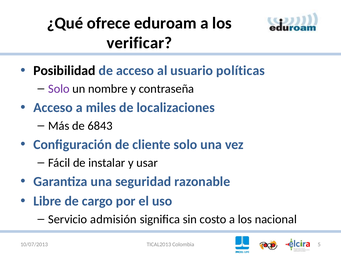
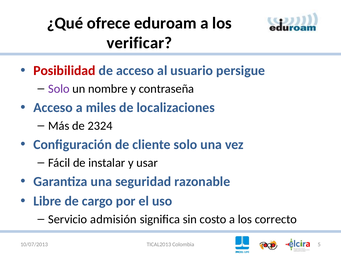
Posibilidad colour: black -> red (64, 71)
políticas: políticas -> persigue (241, 71)
6843: 6843 -> 2324 (100, 126)
nacional: nacional -> correcto (276, 219)
